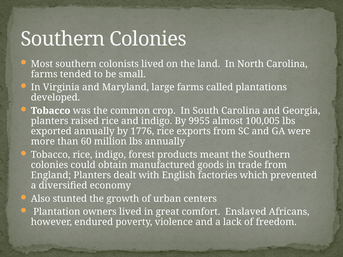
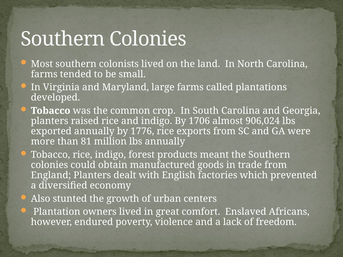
9955: 9955 -> 1706 (199, 121)
100,005: 100,005 -> 906,024 (263, 121)
60: 60 -> 81 (86, 142)
